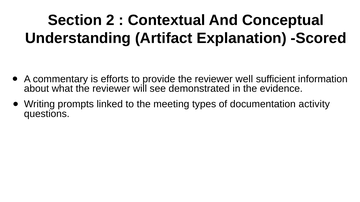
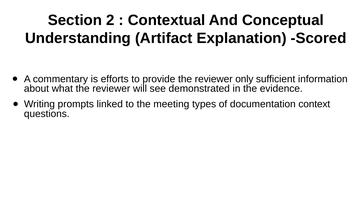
well: well -> only (244, 79)
activity: activity -> context (314, 104)
